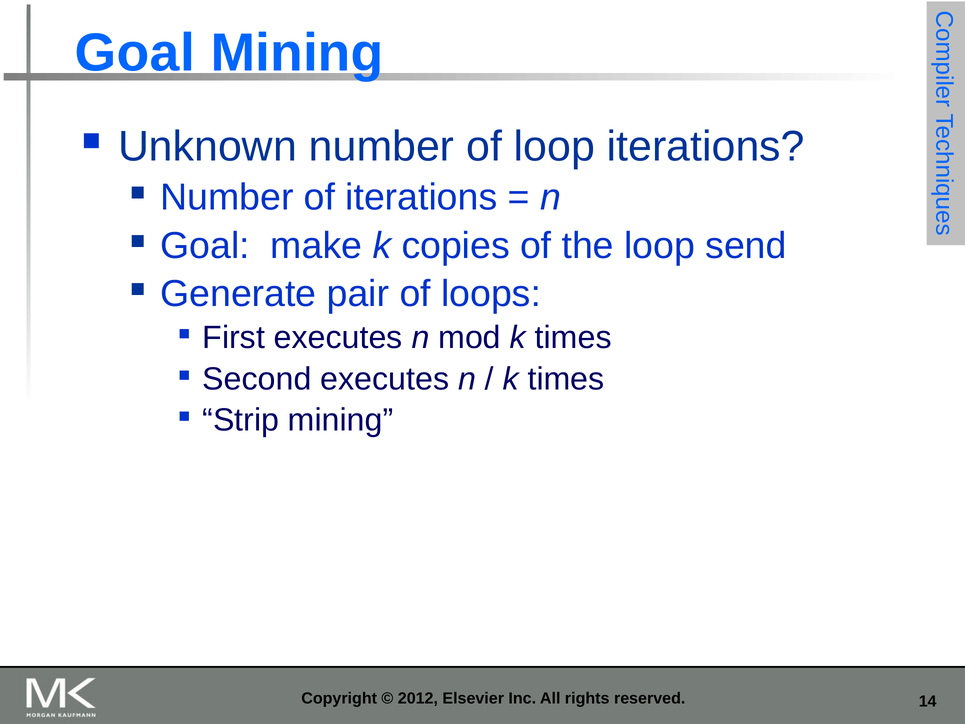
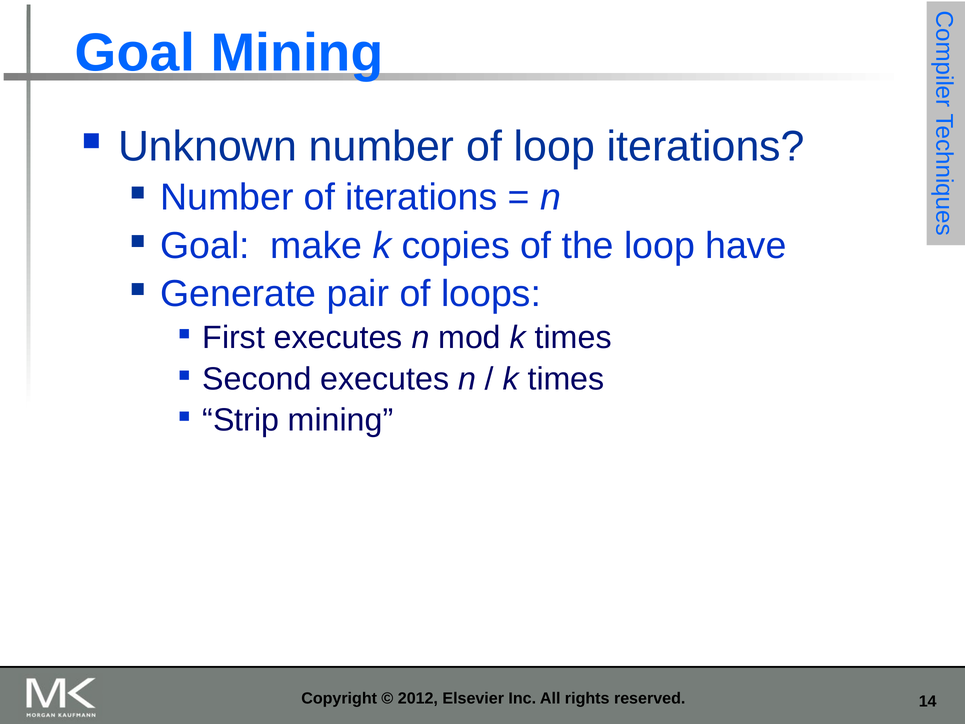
send: send -> have (746, 246)
